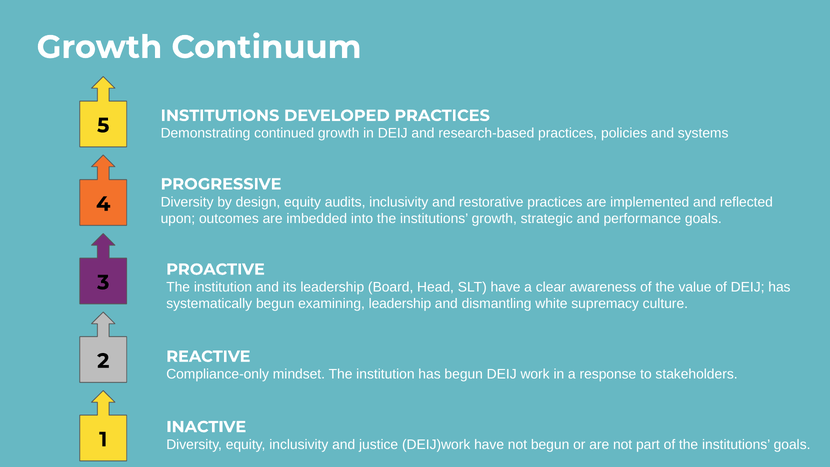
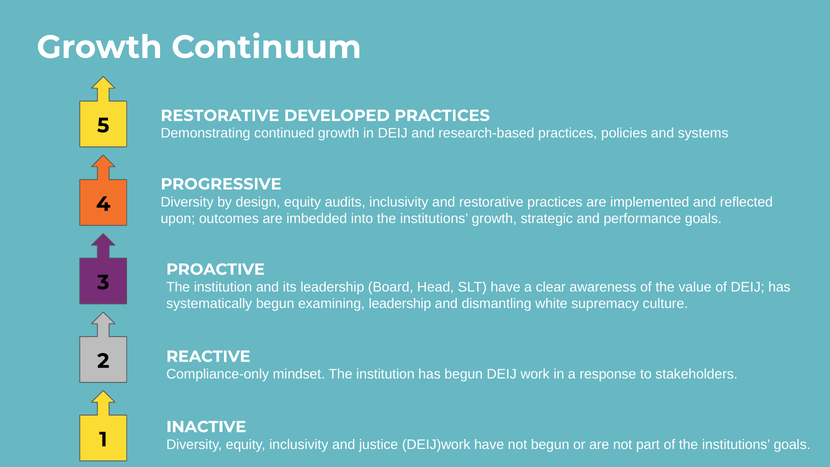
INSTITUTIONS: INSTITUTIONS -> RESTORATIVE (220, 116)
